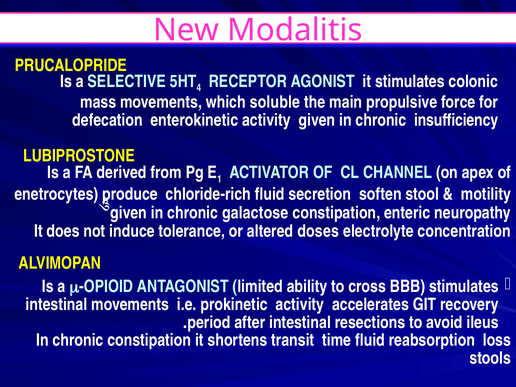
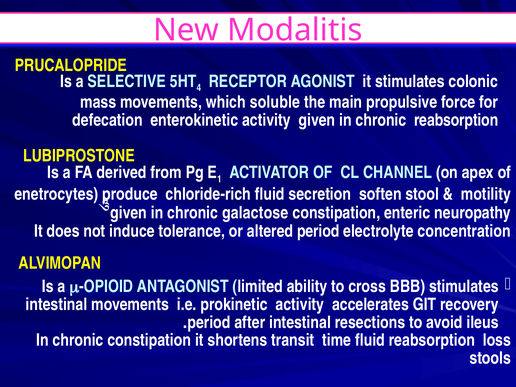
chronic insufficiency: insufficiency -> reabsorption (456, 120)
altered doses: doses -> period (318, 231)
